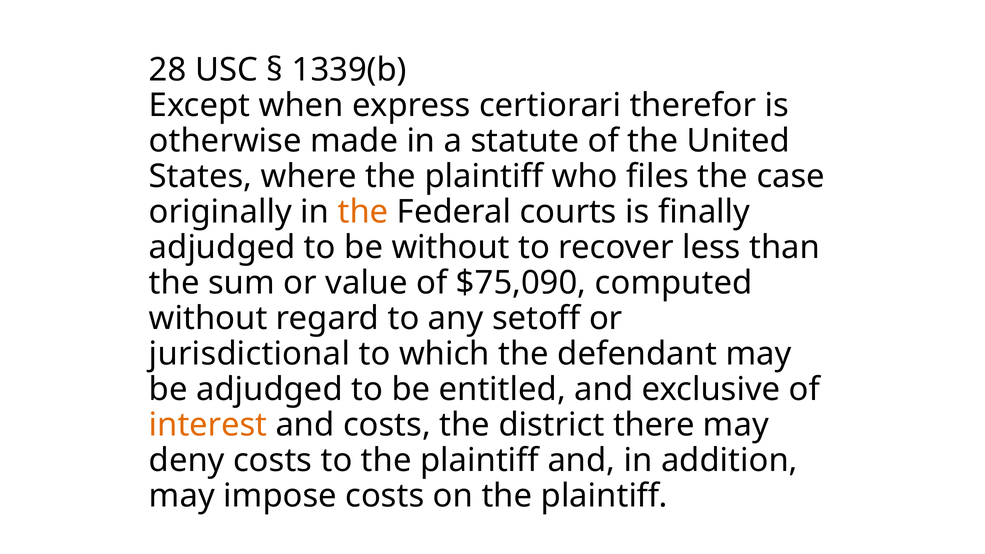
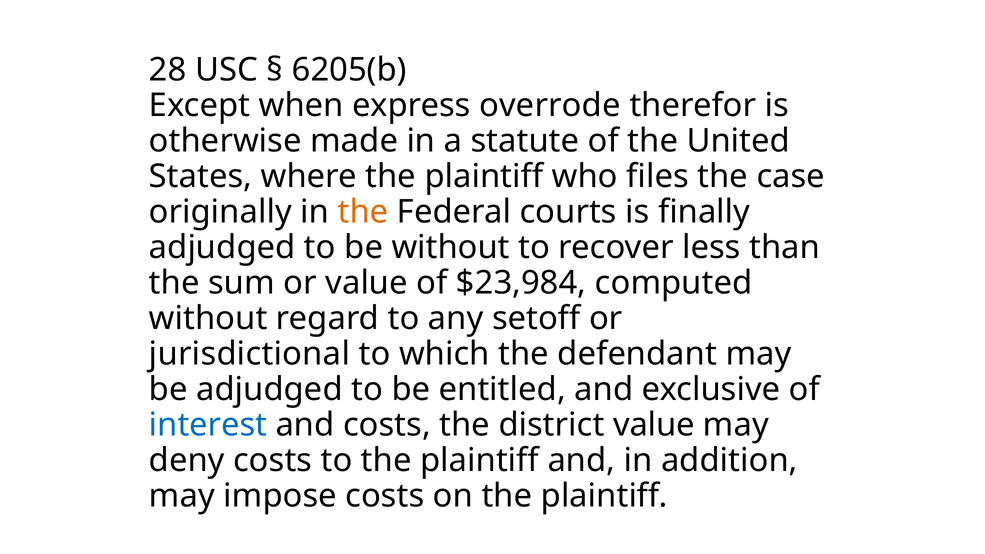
1339(b: 1339(b -> 6205(b (349, 70)
certiorari: certiorari -> overrode (550, 106)
$75,090: $75,090 -> $23,984 (521, 283)
interest colour: orange -> blue (208, 425)
district there: there -> value (654, 425)
